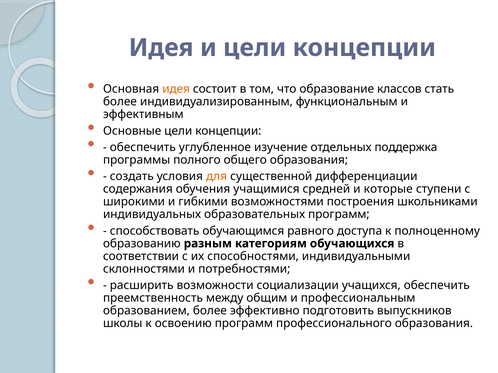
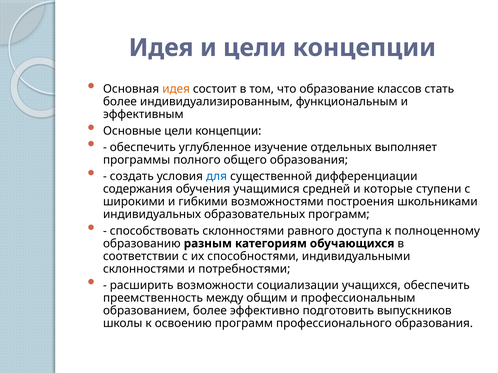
поддержка: поддержка -> выполняет (406, 147)
для colour: orange -> blue (217, 177)
способствовать обучающимся: обучающимся -> склонностями (243, 231)
